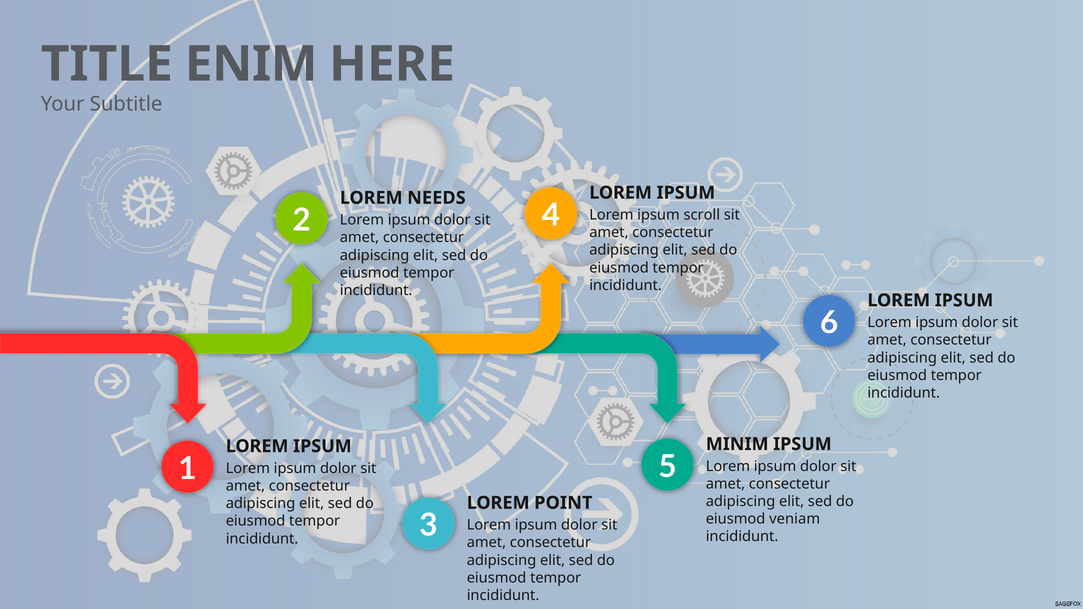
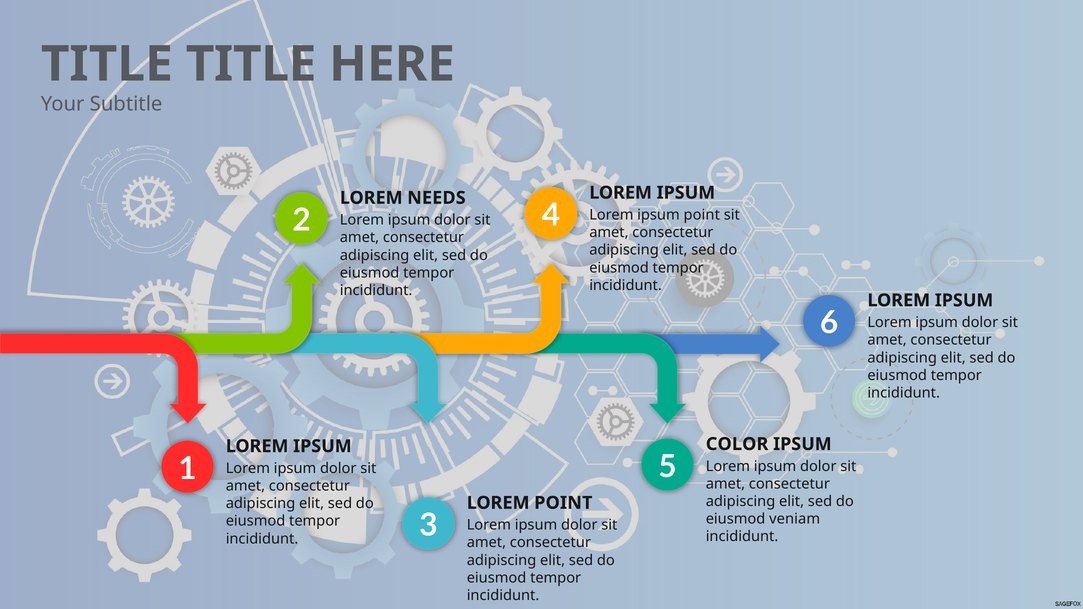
ENIM: ENIM -> TITLE (251, 64)
ipsum scroll: scroll -> point (702, 215)
MINIM: MINIM -> COLOR (737, 444)
